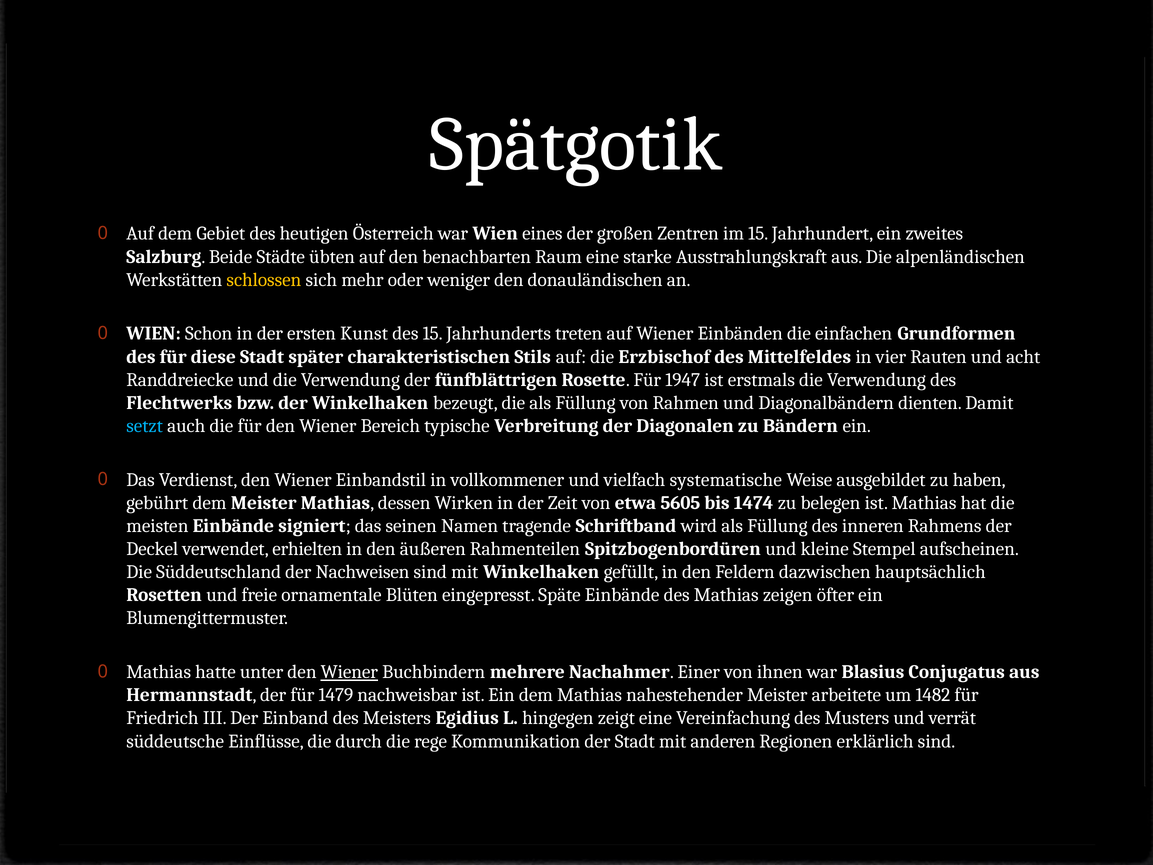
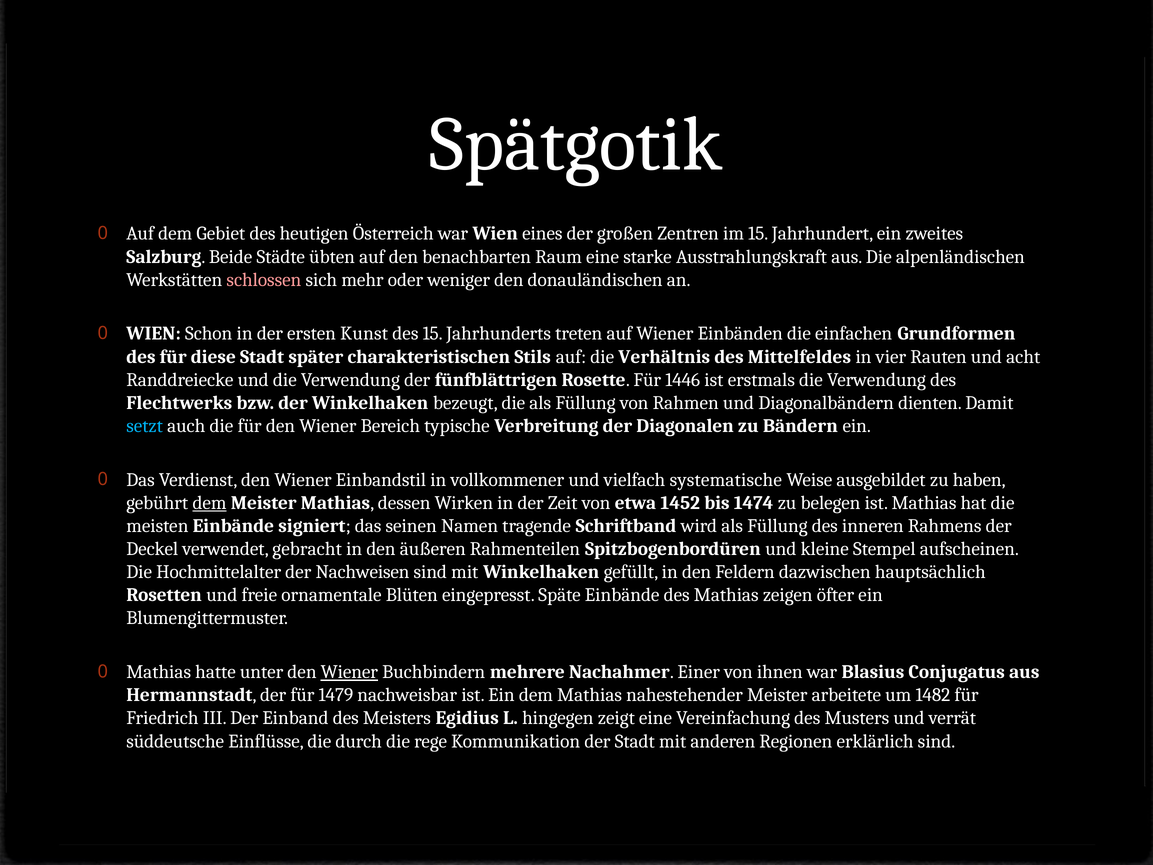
schlossen colour: yellow -> pink (264, 280)
Erzbischof: Erzbischof -> Verhältnis (664, 357)
1947: 1947 -> 1446 (683, 380)
dem underline: none -> present (210, 503)
5605: 5605 -> 1452 (680, 503)
erhielten: erhielten -> gebracht (307, 549)
Süddeutschland: Süddeutschland -> Hochmittelalter (219, 572)
